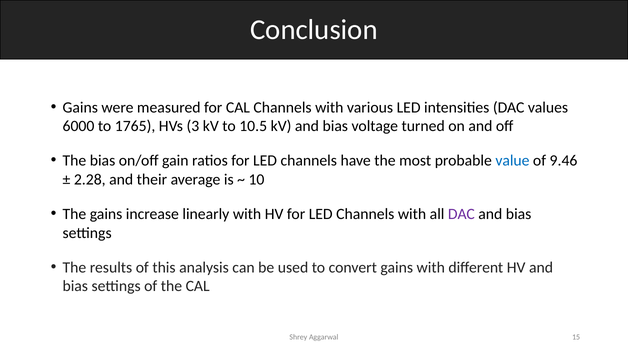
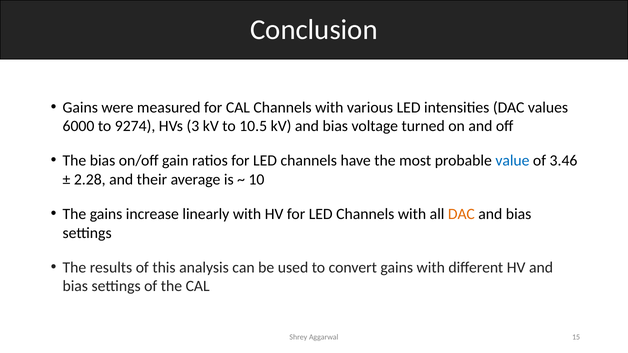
1765: 1765 -> 9274 (135, 126)
9.46: 9.46 -> 3.46 (564, 161)
DAC colour: purple -> orange (461, 214)
